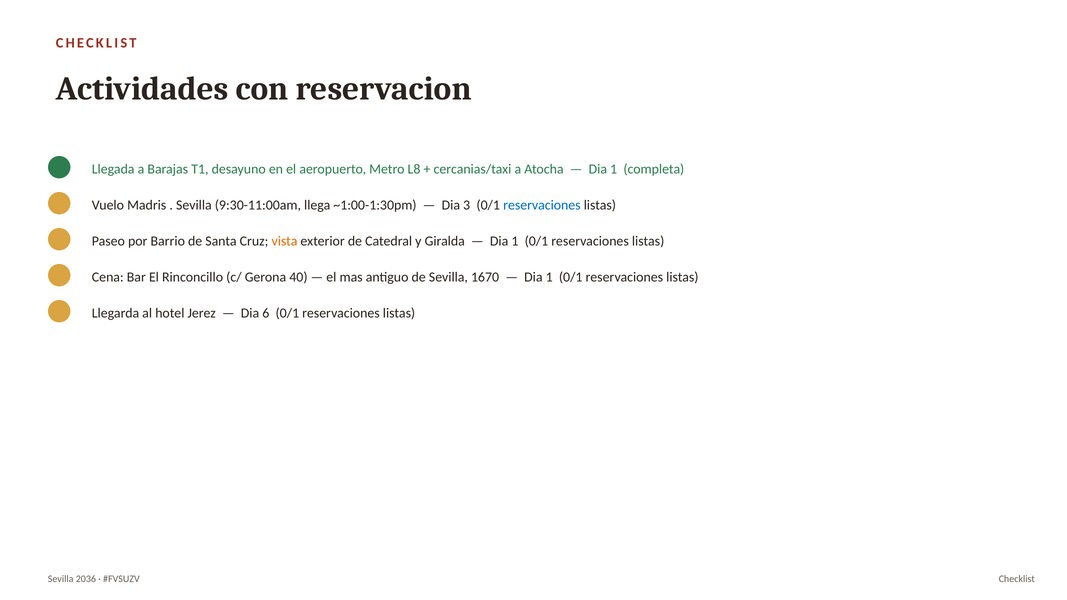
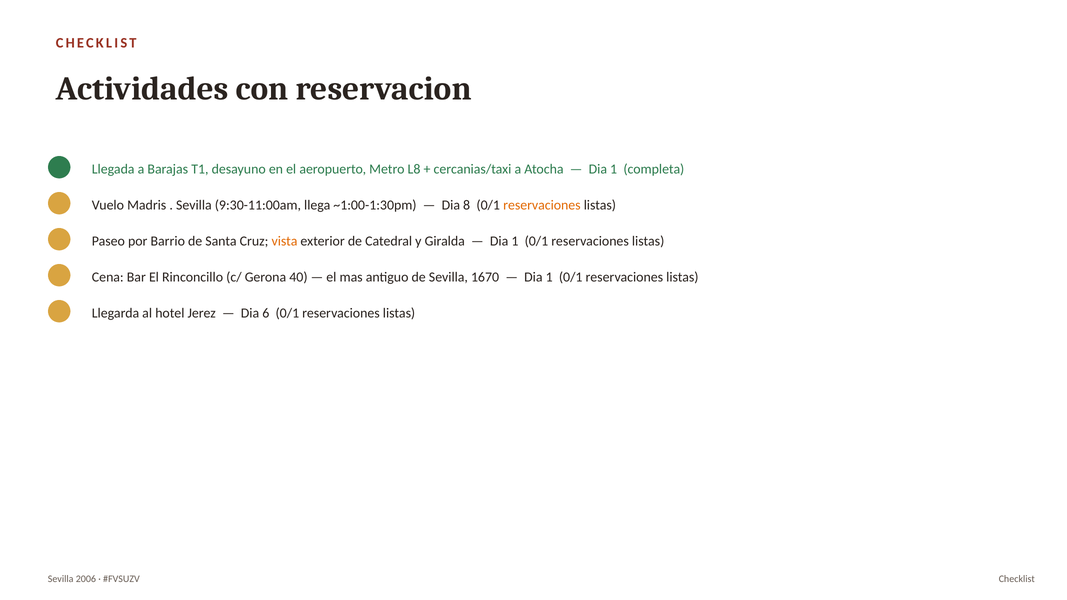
3: 3 -> 8 (467, 205)
reservaciones colour: blue -> orange (542, 205)
2036: 2036 -> 2006 (86, 579)
